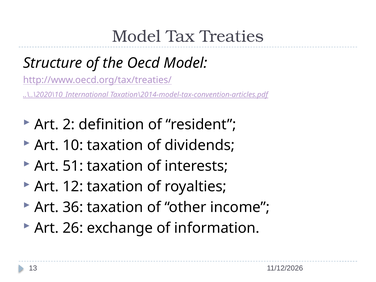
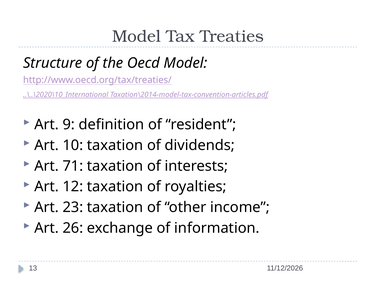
2: 2 -> 9 (69, 125)
51: 51 -> 71 (73, 166)
36: 36 -> 23 (73, 207)
